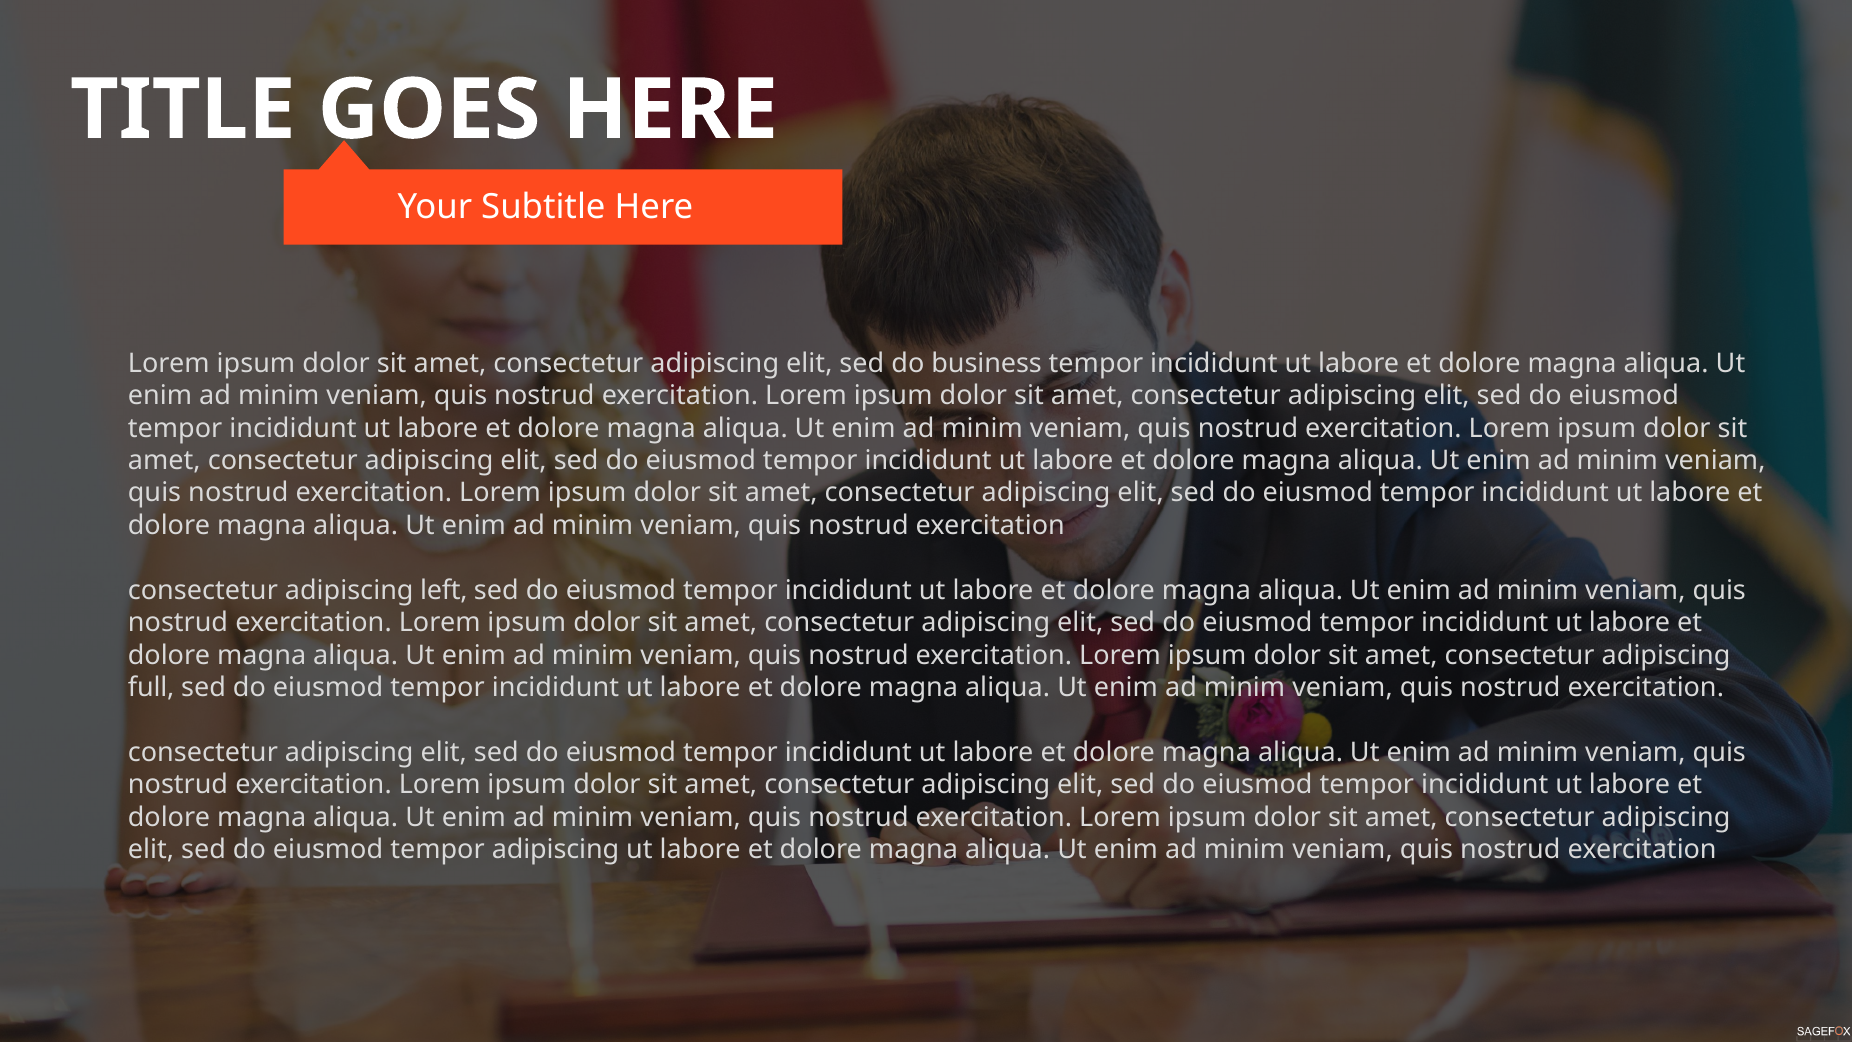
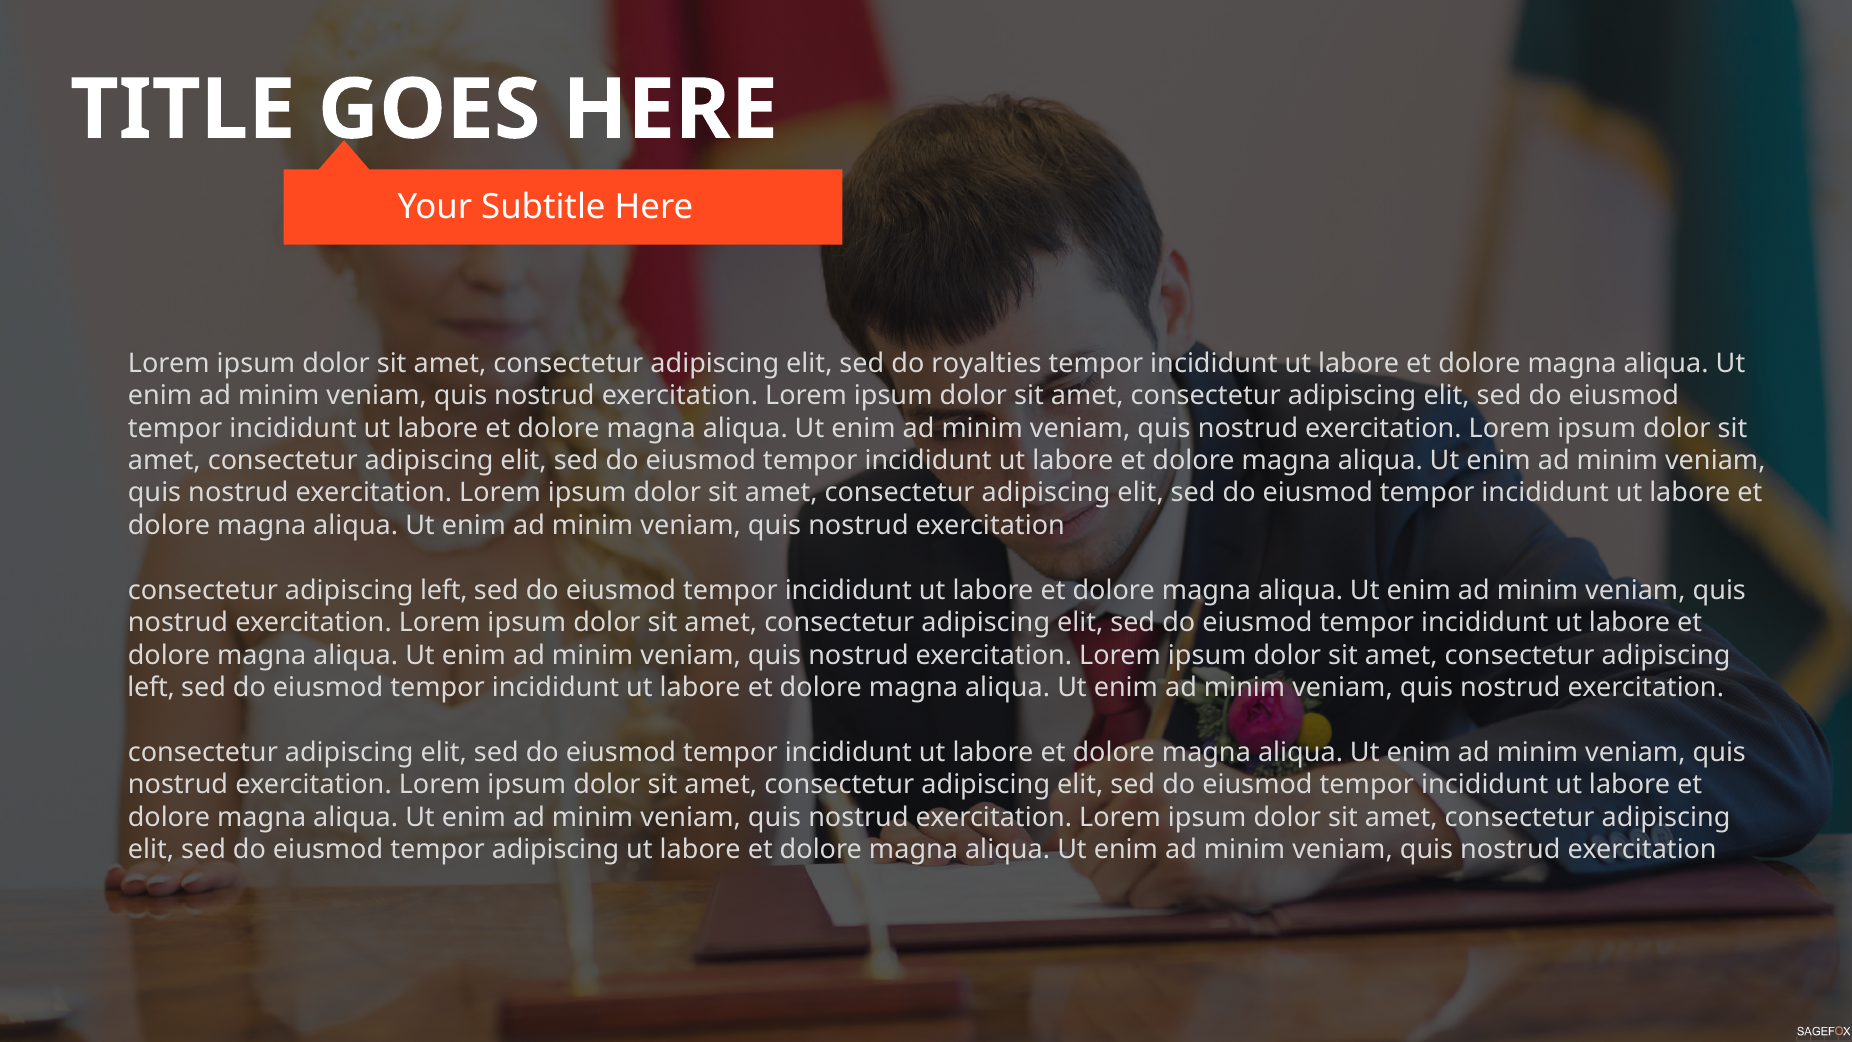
business: business -> royalties (986, 363)
full: full -> left (151, 687)
